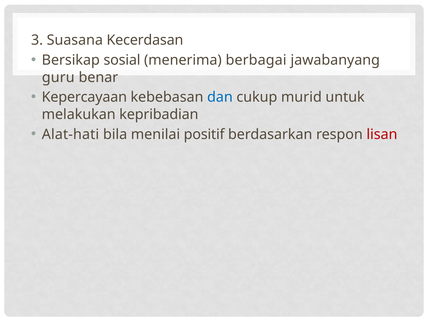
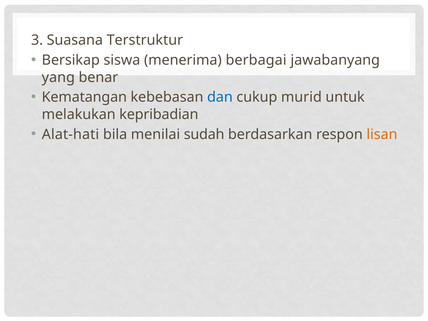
Kecerdasan: Kecerdasan -> Terstruktur (145, 40)
sosial: sosial -> siswa (122, 60)
guru: guru -> yang (58, 77)
Kepercayaan: Kepercayaan -> Kematangan (84, 97)
positif: positif -> sudah (204, 134)
lisan colour: red -> orange (382, 134)
